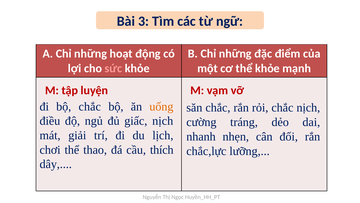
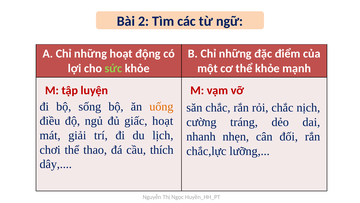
3: 3 -> 2 (144, 21)
sức colour: pink -> light green (113, 68)
bộ chắc: chắc -> sống (90, 106)
giấc nịch: nịch -> hoạt (163, 121)
